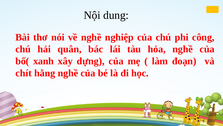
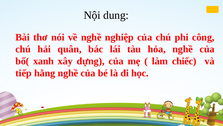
đoạn: đoạn -> chiếc (184, 61)
chít: chít -> tiếp (24, 73)
